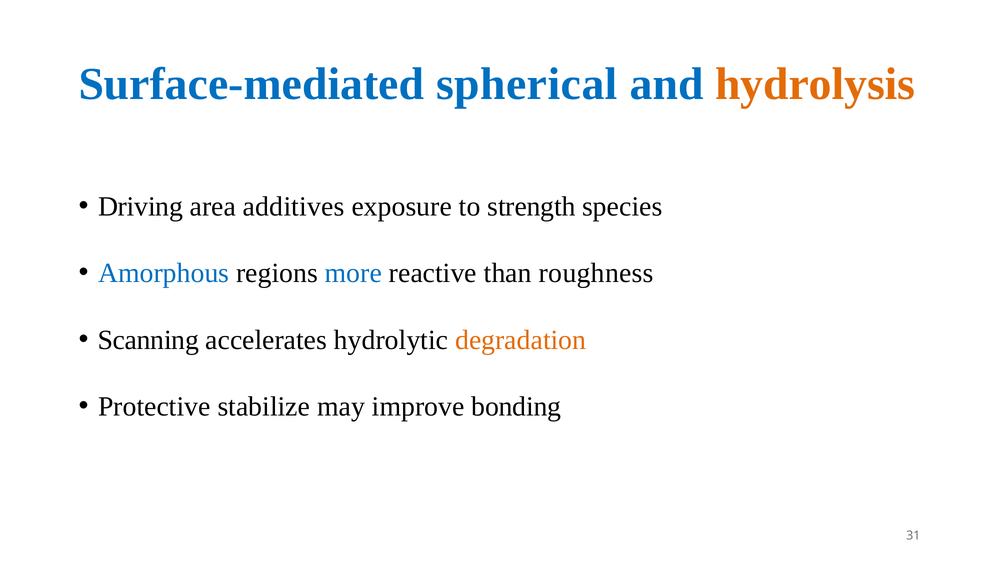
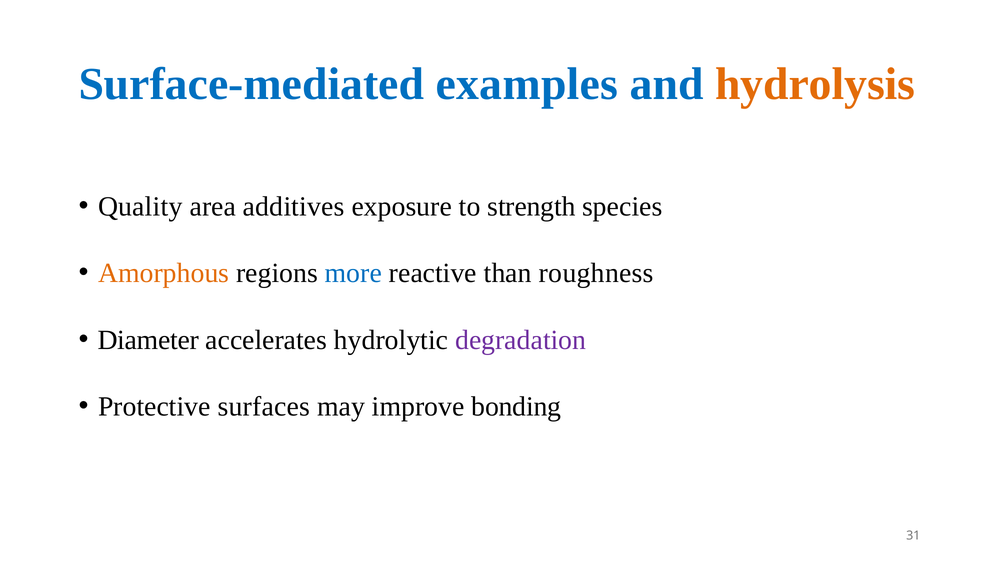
spherical: spherical -> examples (527, 84)
Driving: Driving -> Quality (140, 207)
Amorphous colour: blue -> orange (164, 273)
Scanning: Scanning -> Diameter (148, 340)
degradation colour: orange -> purple (521, 340)
stabilize: stabilize -> surfaces (264, 407)
